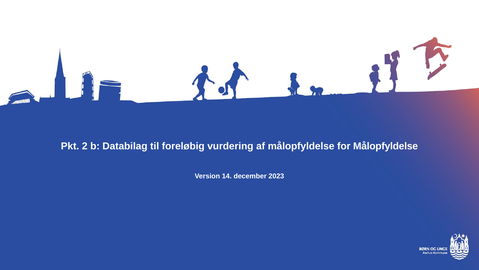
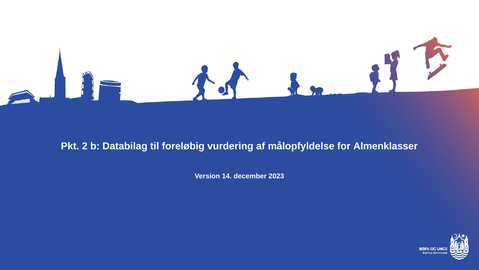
for Målopfyldelse: Målopfyldelse -> Almenklasser (386, 146)
